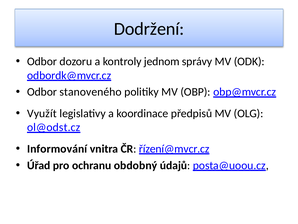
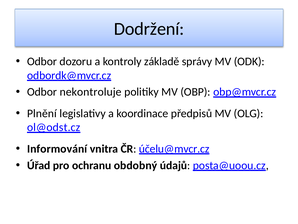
jednom: jednom -> základě (162, 61)
stanoveného: stanoveného -> nekontroluje (91, 92)
Využít: Využít -> Plnění (42, 113)
řízení@mvcr.cz: řízení@mvcr.cz -> účelu@mvcr.cz (174, 149)
